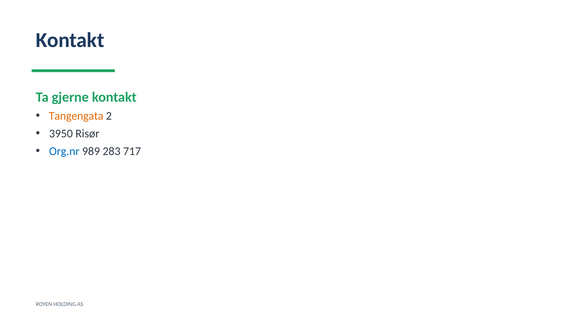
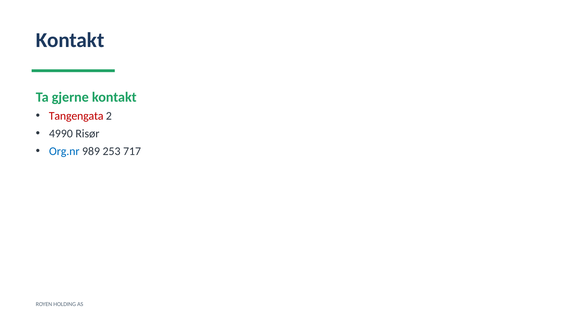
Tangengata colour: orange -> red (76, 116)
3950: 3950 -> 4990 (61, 133)
283: 283 -> 253 (112, 151)
